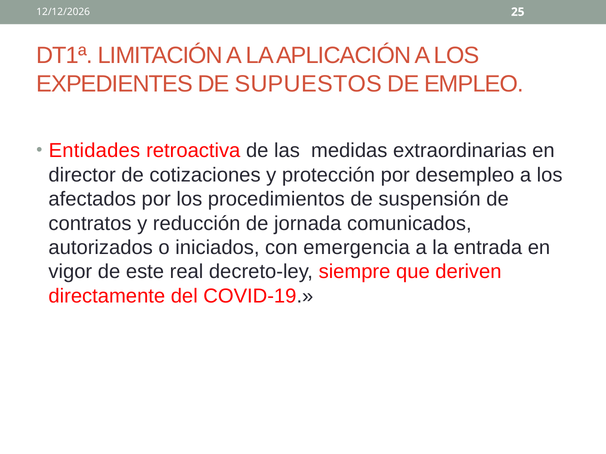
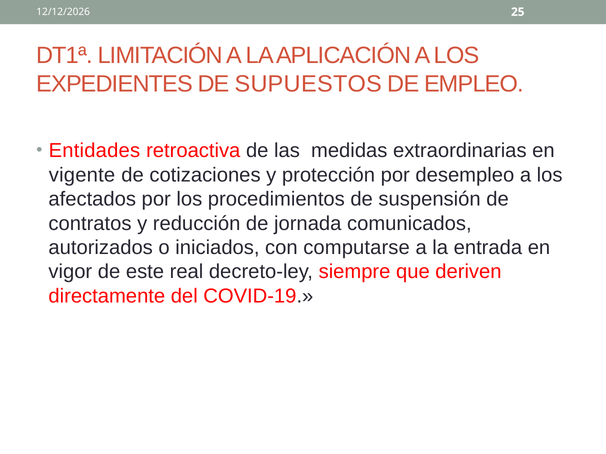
director: director -> vigente (82, 175)
emergencia: emergencia -> computarse (357, 248)
